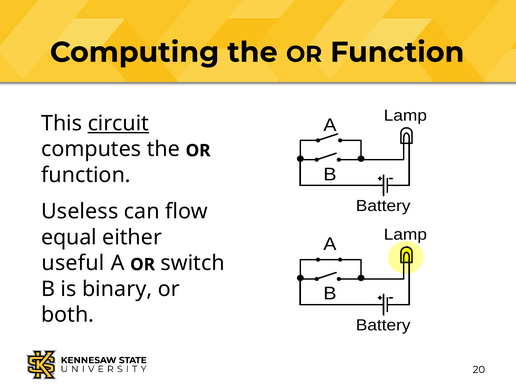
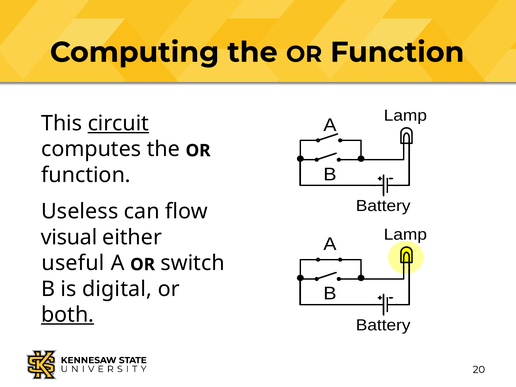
equal: equal -> visual (69, 237)
binary: binary -> digital (117, 289)
both underline: none -> present (68, 315)
